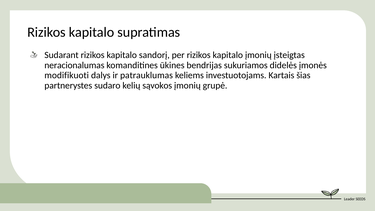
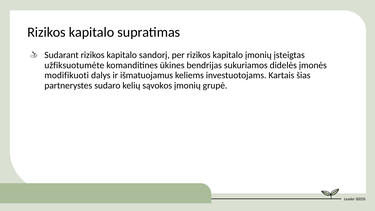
neracionalumas: neracionalumas -> užfiksuotumėte (74, 65)
patrauklumas: patrauklumas -> išmatuojamus (147, 75)
